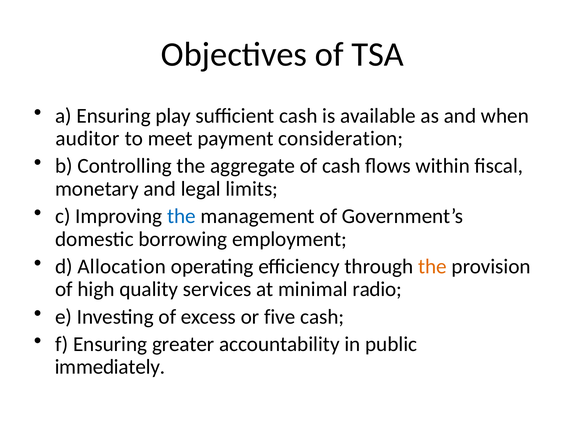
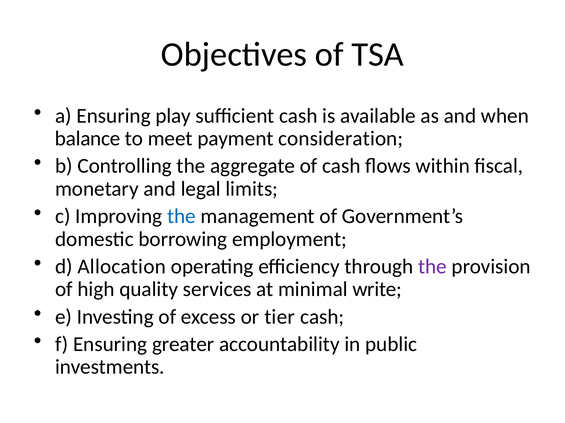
auditor: auditor -> balance (88, 139)
the colour: orange -> purple (432, 267)
radio: radio -> write (377, 290)
five: five -> tier (280, 317)
immediately: immediately -> investments (110, 368)
